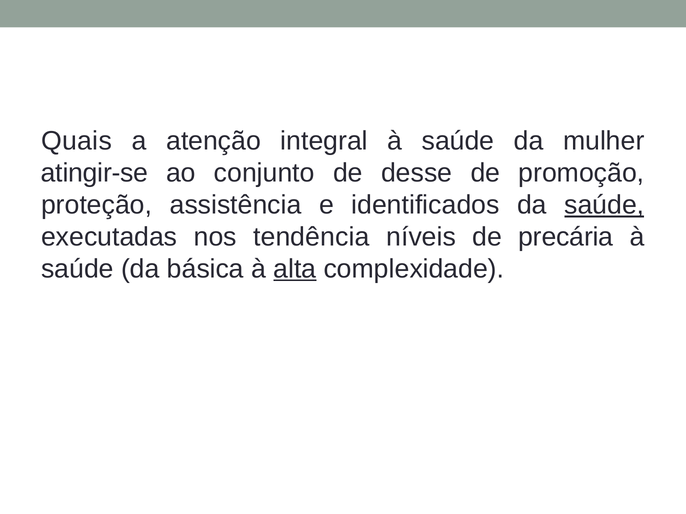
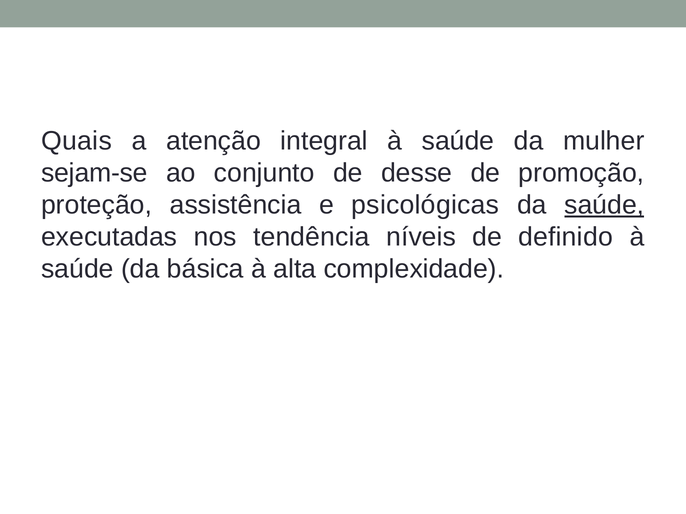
atingir-se: atingir-se -> sejam-se (94, 173)
identificados: identificados -> psicológicas (425, 205)
precária: precária -> definido (566, 237)
alta underline: present -> none (295, 269)
